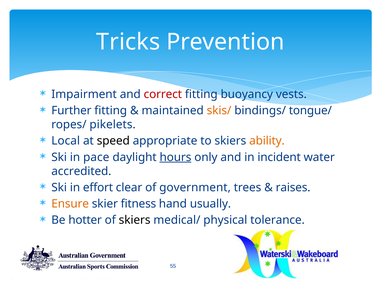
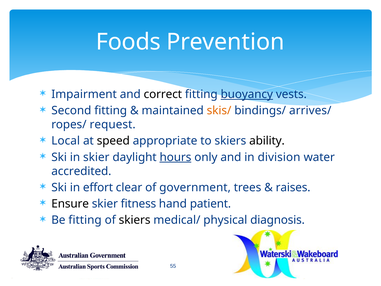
Tricks: Tricks -> Foods (128, 42)
correct colour: red -> black (163, 94)
buoyancy underline: none -> present (247, 94)
Further: Further -> Second (71, 111)
tongue/: tongue/ -> arrives/ (310, 111)
pikelets: pikelets -> request (113, 124)
ability colour: orange -> black (267, 141)
in pace: pace -> skier (96, 157)
incident: incident -> division (279, 157)
Ensure colour: orange -> black (70, 204)
usually: usually -> patient (210, 204)
Be hotter: hotter -> fitting (85, 220)
tolerance: tolerance -> diagnosis (278, 220)
